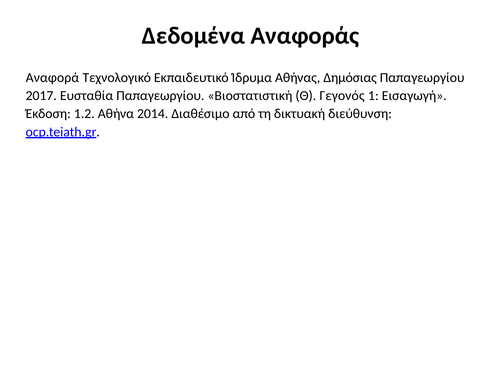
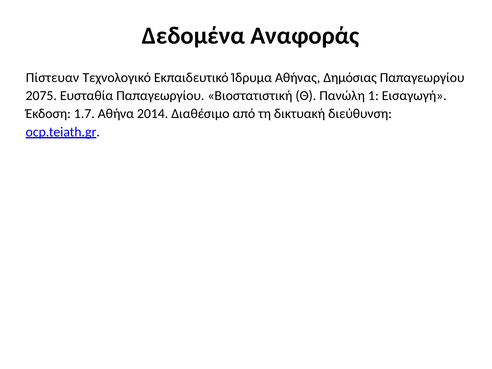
Αναφορά: Αναφορά -> Πίστευαν (52, 78)
2017: 2017 -> 2075 (41, 96)
Γεγονός: Γεγονός -> Πανώλη (342, 96)
1.2: 1.2 -> 1.7 (84, 114)
